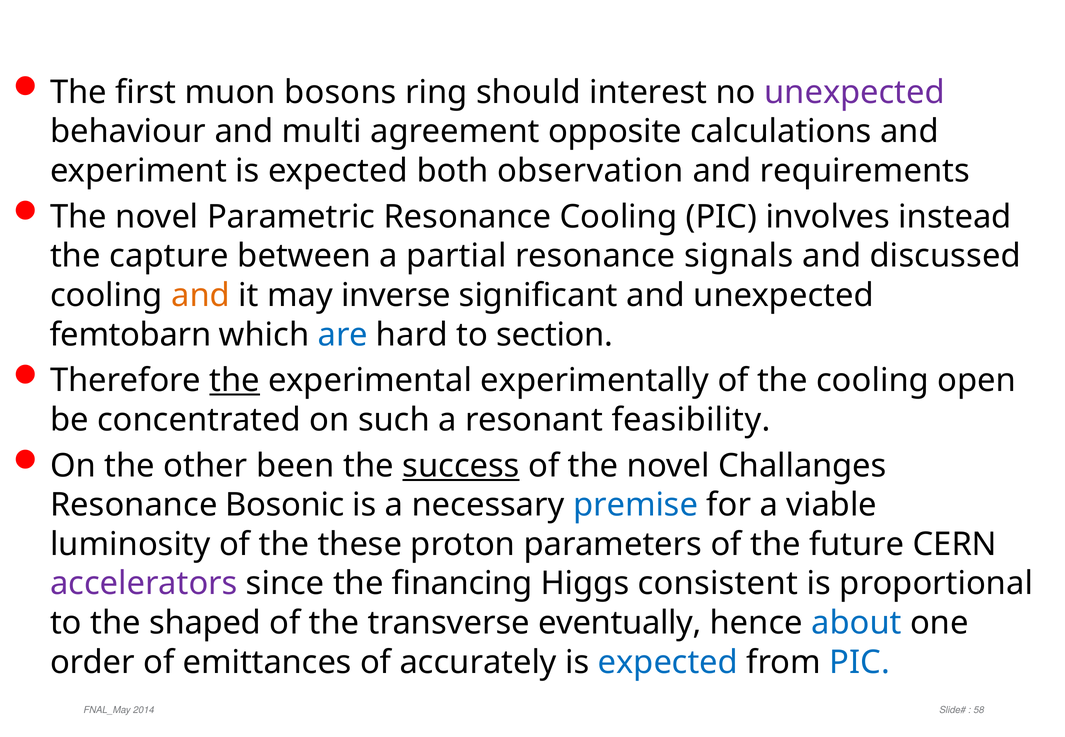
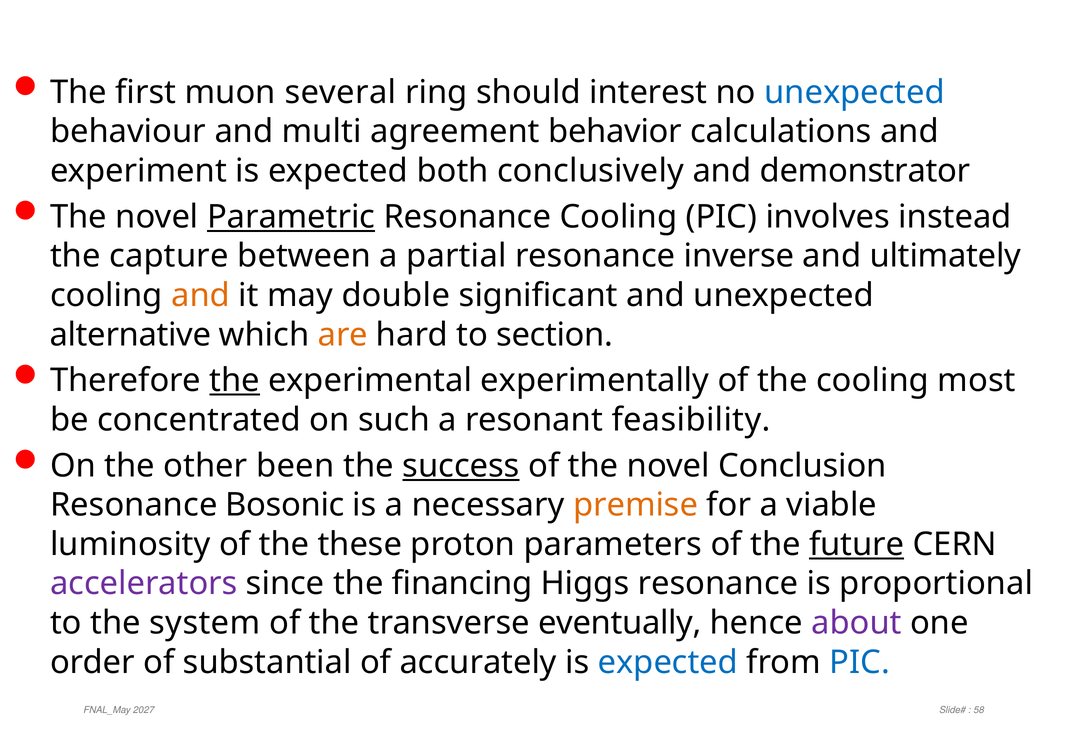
bosons: bosons -> several (340, 92)
unexpected colour: purple -> blue (854, 92)
opposite: opposite -> behavior (615, 132)
observation: observation -> conclusively (590, 171)
requirements: requirements -> demonstrator (865, 171)
Parametric underline: none -> present (291, 217)
signals: signals -> inverse (739, 256)
discussed: discussed -> ultimately (945, 256)
inverse: inverse -> double (396, 296)
femtobarn: femtobarn -> alternative (130, 335)
are colour: blue -> orange (343, 335)
open: open -> most (977, 381)
Challanges: Challanges -> Conclusion (802, 466)
premise colour: blue -> orange (636, 505)
future underline: none -> present (857, 545)
Higgs consistent: consistent -> resonance (718, 584)
shaped: shaped -> system (205, 623)
about colour: blue -> purple (856, 623)
emittances: emittances -> substantial (267, 663)
2014: 2014 -> 2027 (144, 710)
